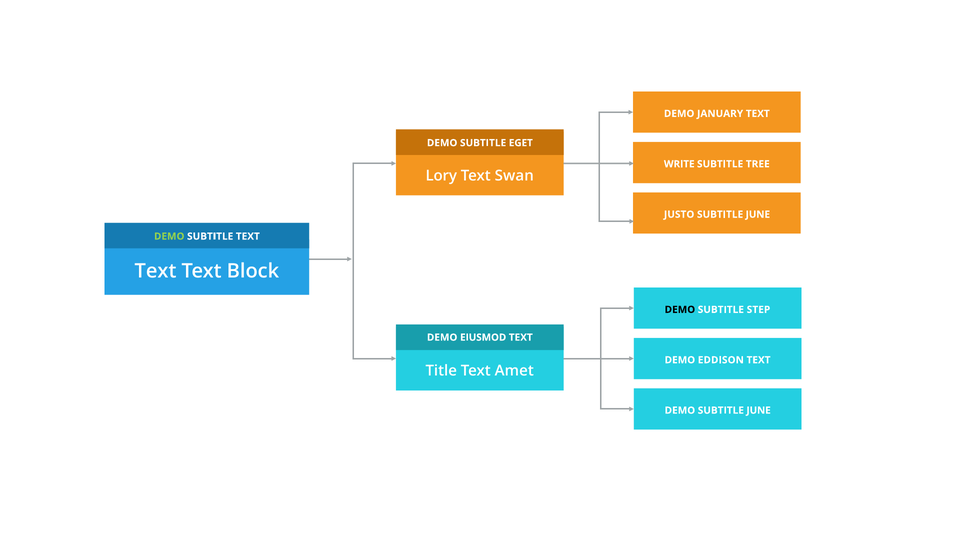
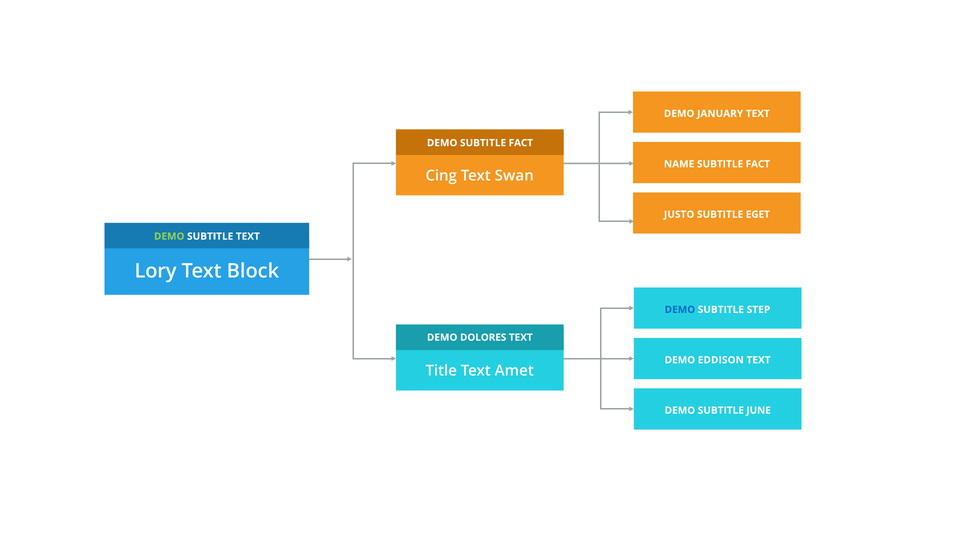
DEMO SUBTITLE EGET: EGET -> FACT (521, 143)
WRITE: WRITE -> NAME (679, 164)
TREE: TREE -> FACT (758, 164)
Lory: Lory -> Cing (441, 176)
JUNE: JUNE -> EGET (758, 215)
Text: Text -> Lory (156, 271)
DEMO colour: black -> blue (680, 310)
EIUSMOD: EIUSMOD -> DOLORES (483, 338)
